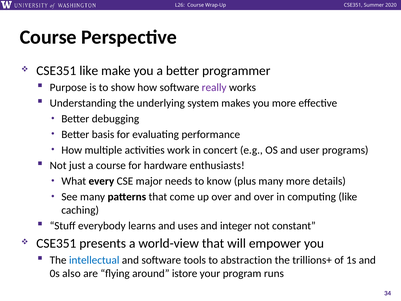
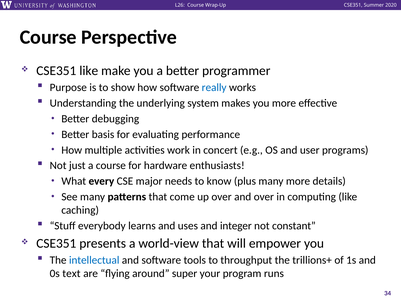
really colour: purple -> blue (214, 87)
abstraction: abstraction -> throughput (246, 260)
also: also -> text (71, 273)
istore: istore -> super (185, 273)
